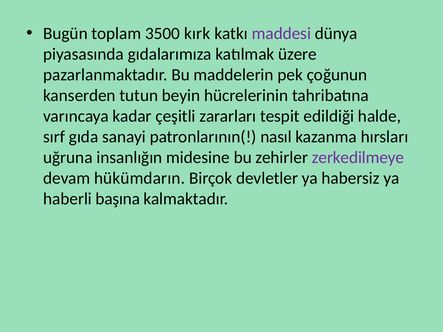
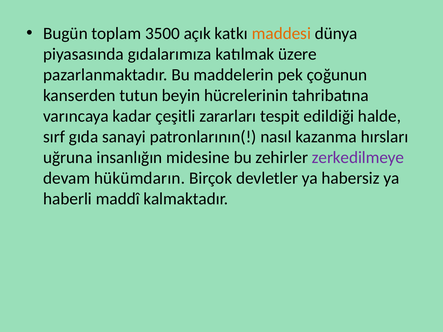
kırk: kırk -> açık (197, 33)
maddesi colour: purple -> orange (281, 33)
başına: başına -> maddî (118, 199)
